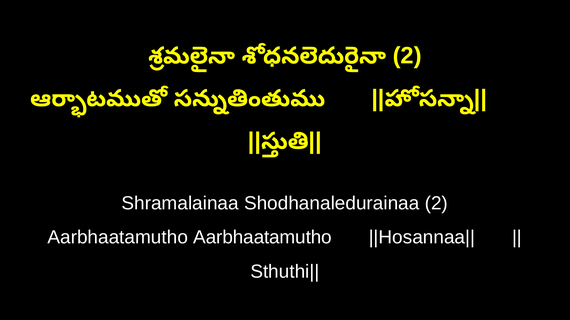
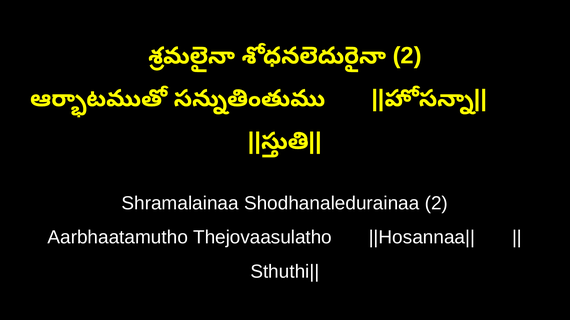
Aarbhaatamutho Aarbhaatamutho: Aarbhaatamutho -> Thejovaasulatho (263, 238)
